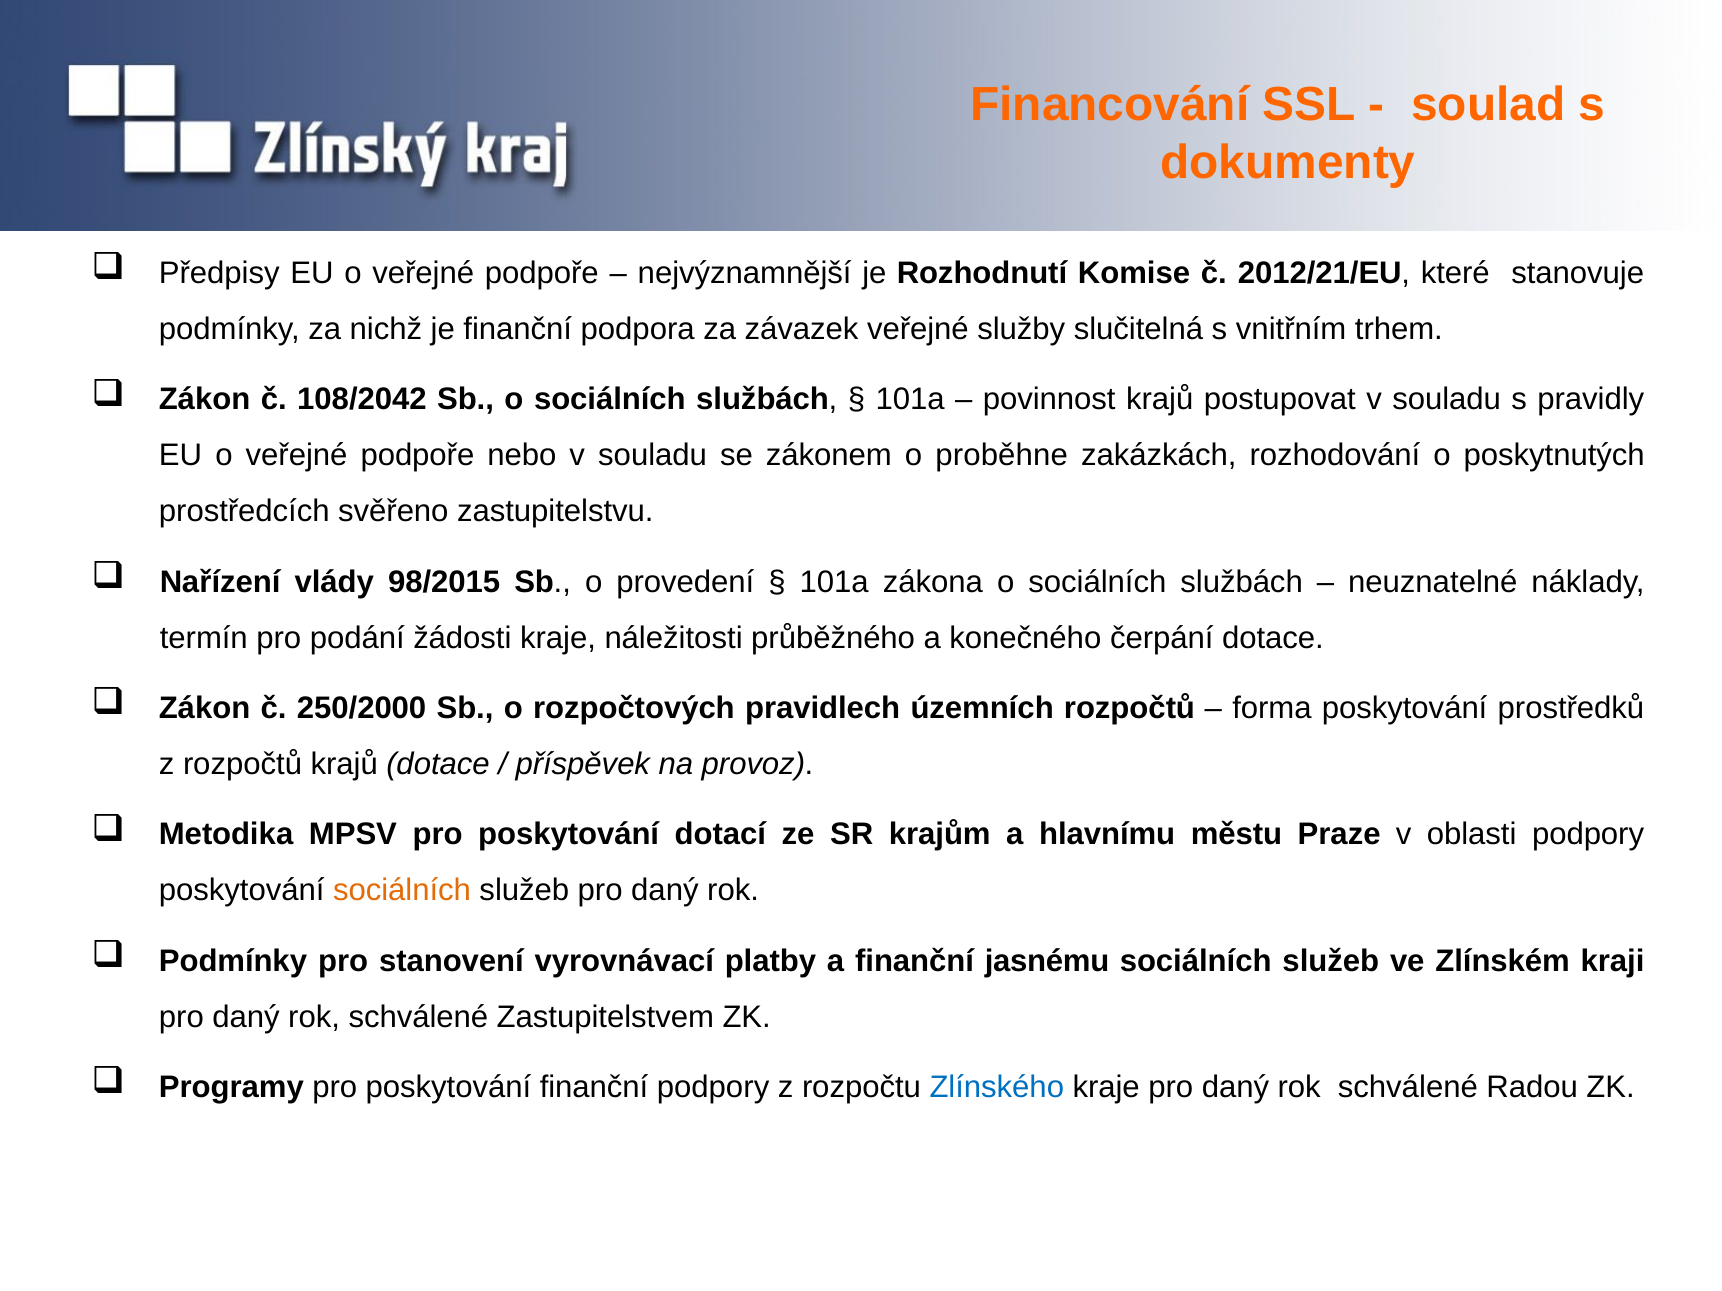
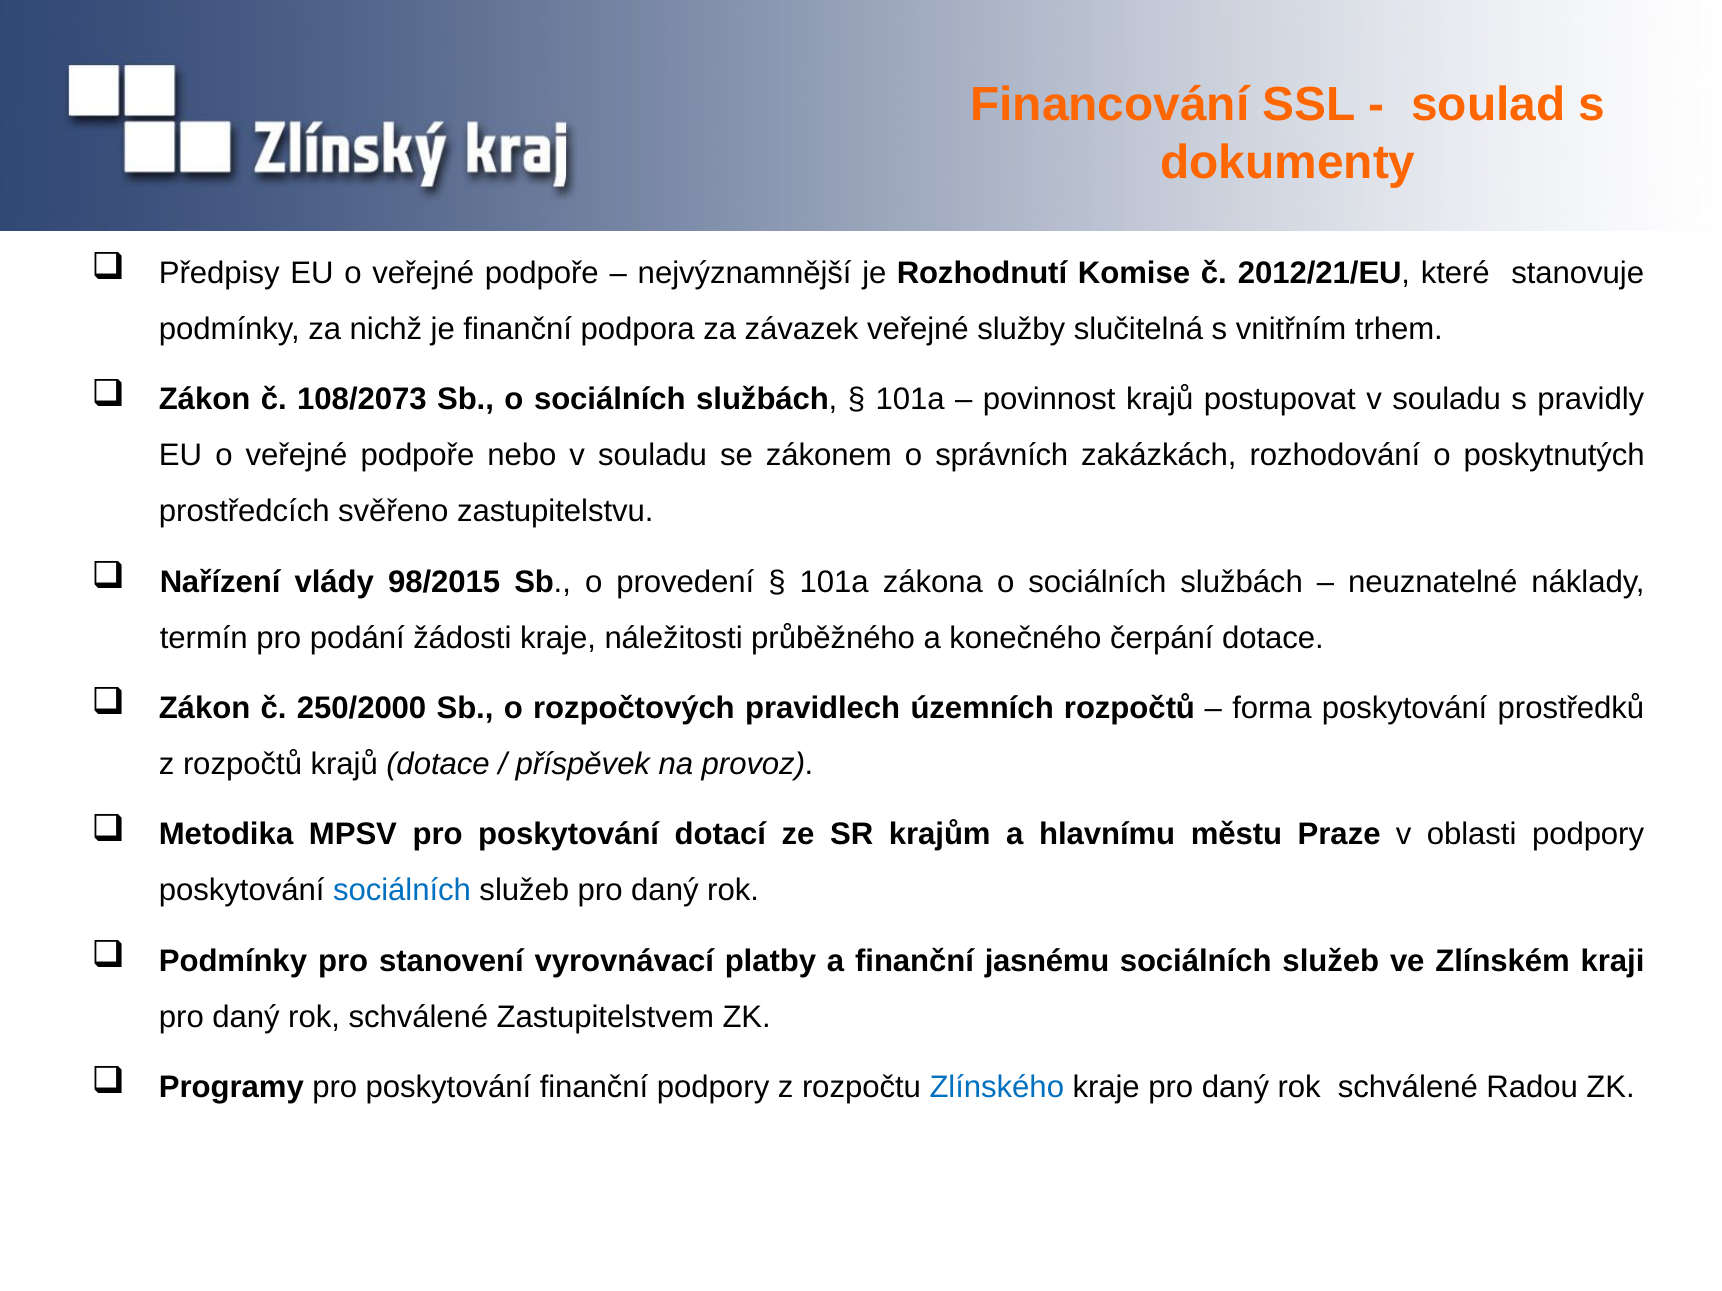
108/2042: 108/2042 -> 108/2073 (362, 400)
proběhne: proběhne -> správních (1002, 456)
sociálních colour: orange -> blue (402, 891)
